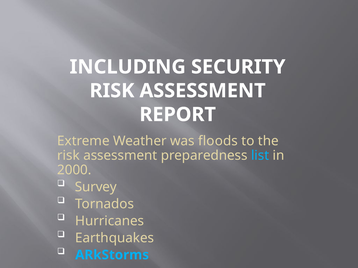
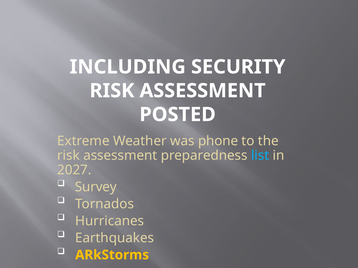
REPORT: REPORT -> POSTED (178, 115)
floods: floods -> phone (218, 141)
2000: 2000 -> 2027 (74, 170)
ARkStorms colour: light blue -> yellow (112, 255)
